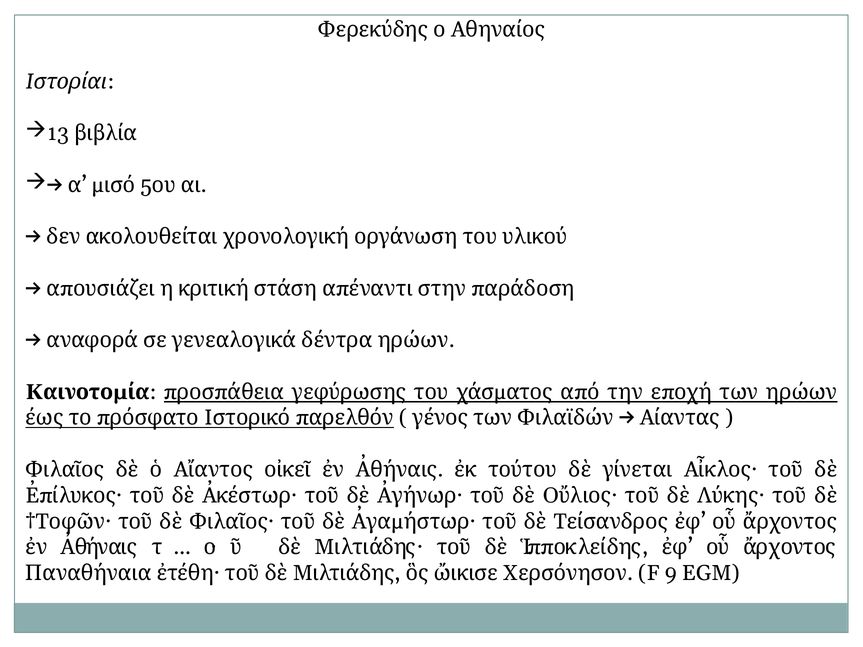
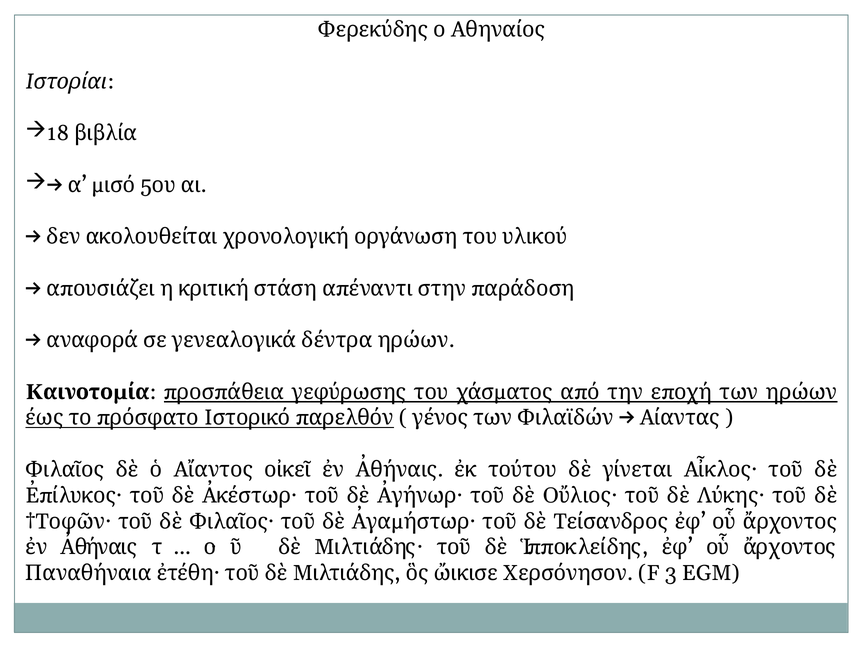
13: 13 -> 18 (58, 133)
9: 9 -> 3 (671, 573)
